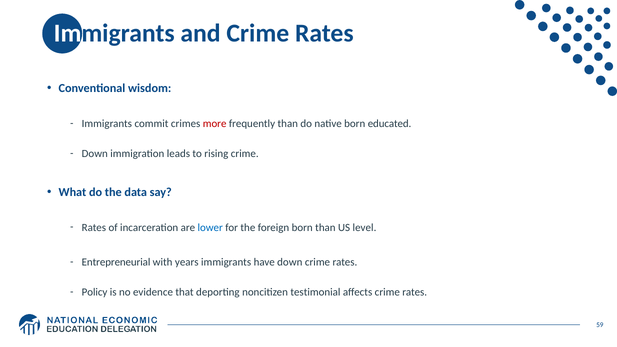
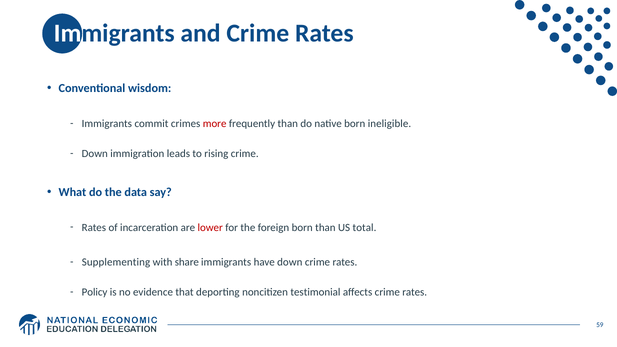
educated: educated -> ineligible (389, 124)
lower colour: blue -> red (210, 227)
level: level -> total (364, 227)
Entrepreneurial: Entrepreneurial -> Supplementing (116, 262)
years: years -> share (187, 262)
